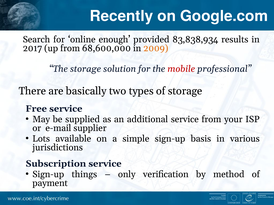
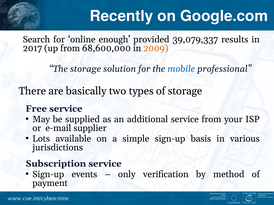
83,838,934: 83,838,934 -> 39,079,337 (195, 40)
mobile colour: red -> blue (181, 69)
things: things -> events (84, 175)
